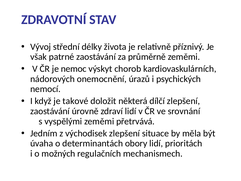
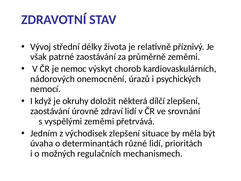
takové: takové -> okruhy (76, 101)
obory: obory -> různé (136, 143)
